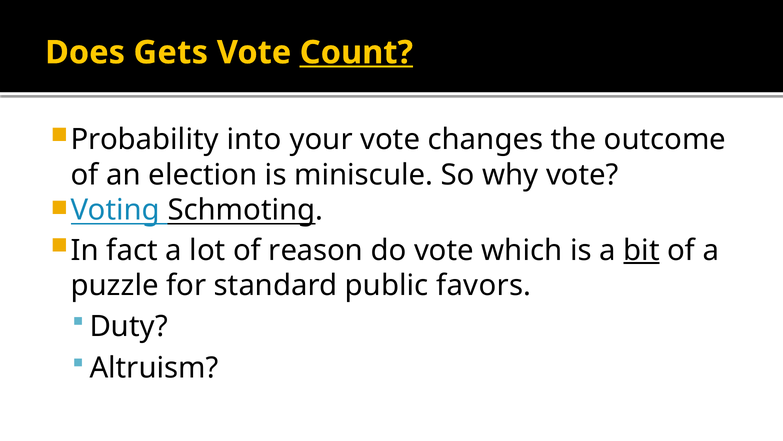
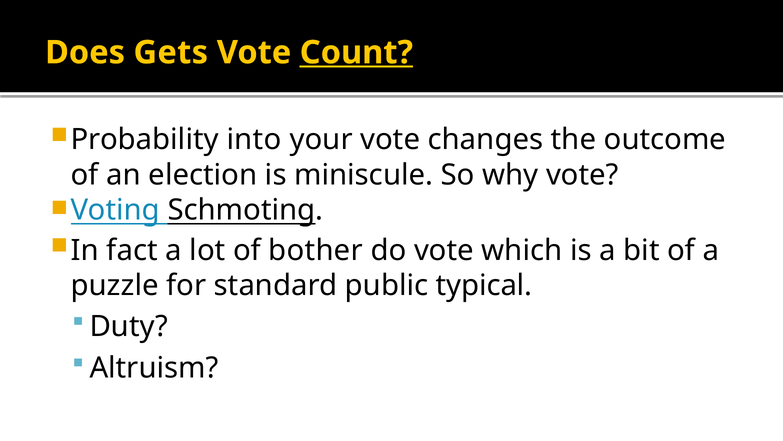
reason: reason -> bother (316, 250)
bit underline: present -> none (642, 250)
favors: favors -> typical (484, 285)
